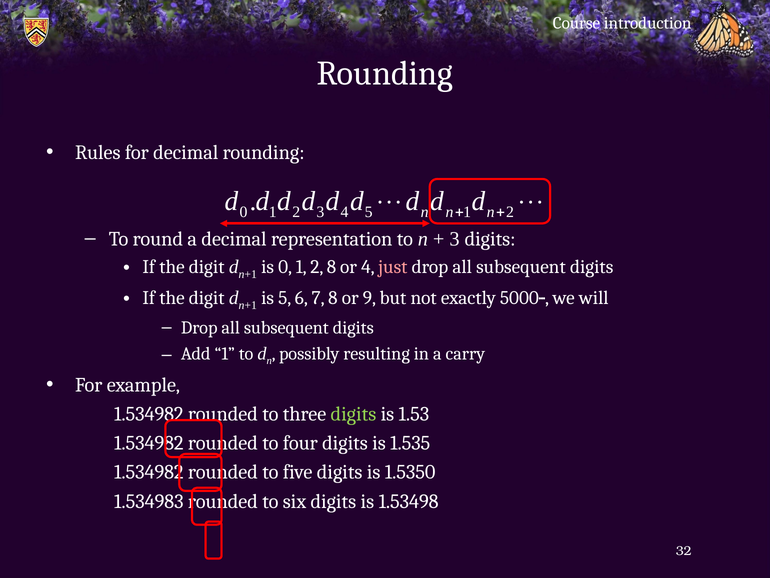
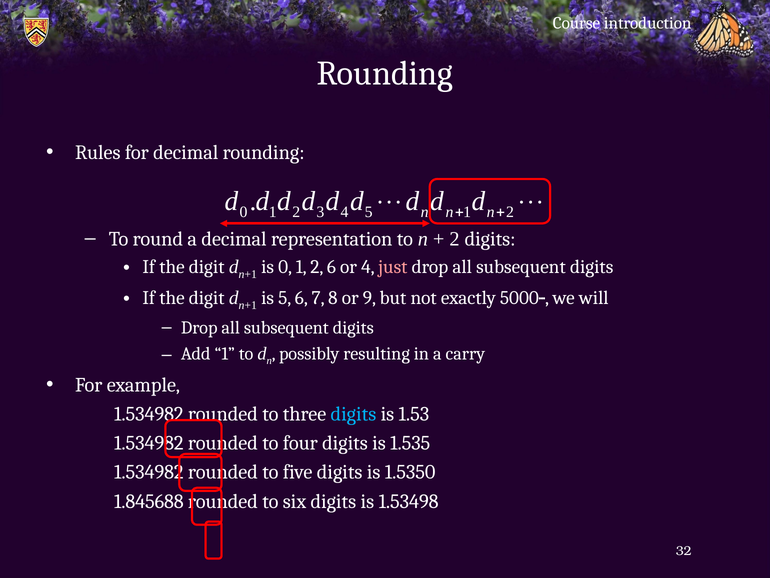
3: 3 -> 2 (455, 239)
2 8: 8 -> 6 (331, 267)
digits colour: light green -> light blue (353, 414)
1.534983: 1.534983 -> 1.845688 (149, 501)
